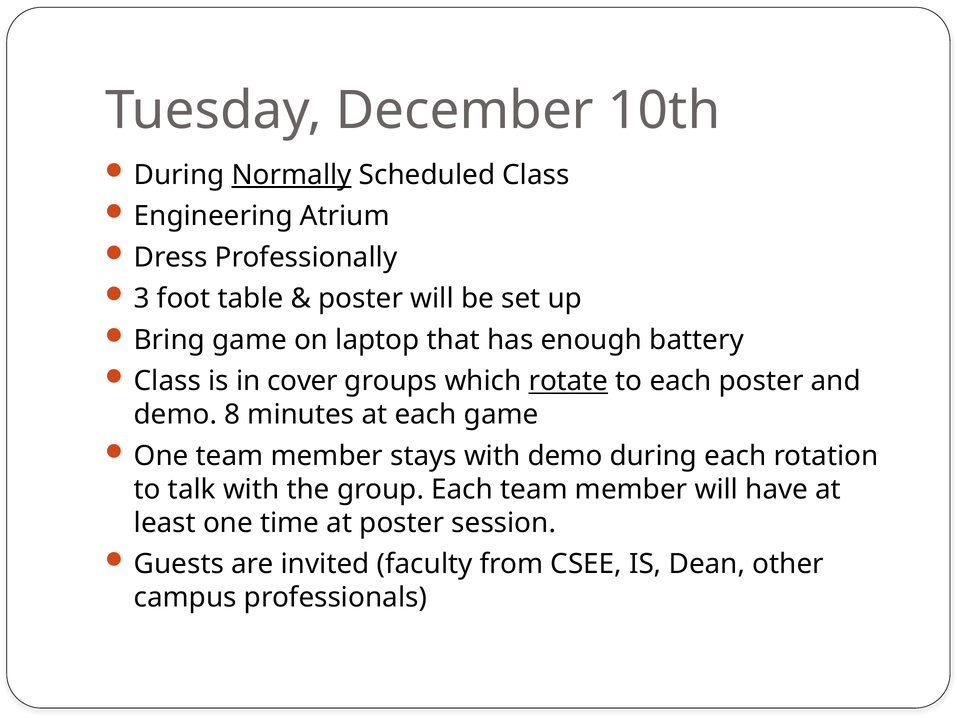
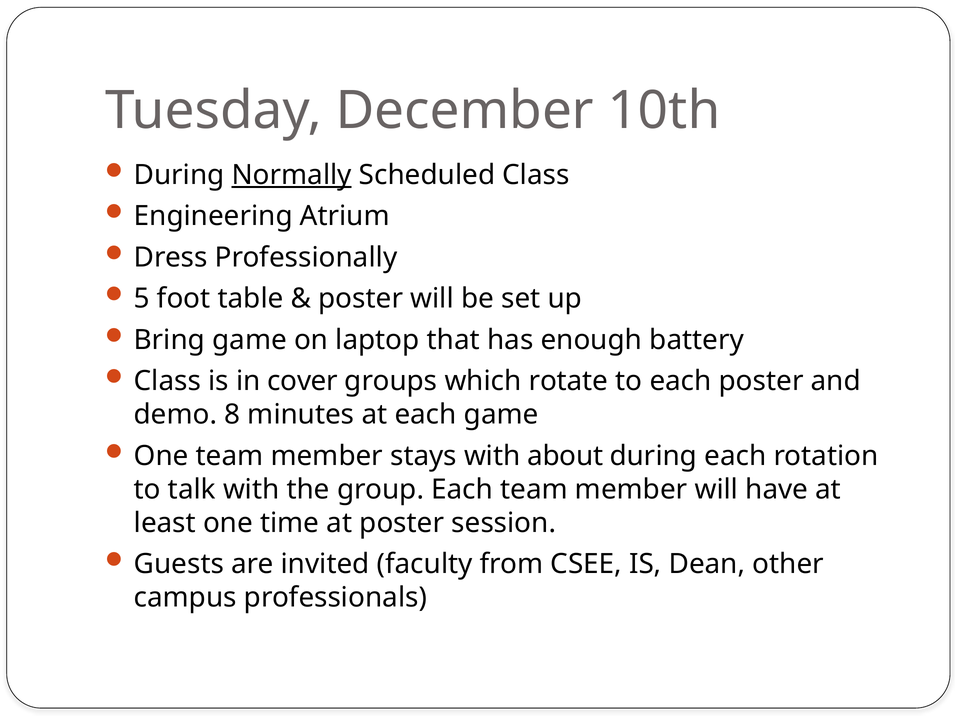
3: 3 -> 5 (142, 299)
rotate underline: present -> none (568, 381)
with demo: demo -> about (565, 456)
